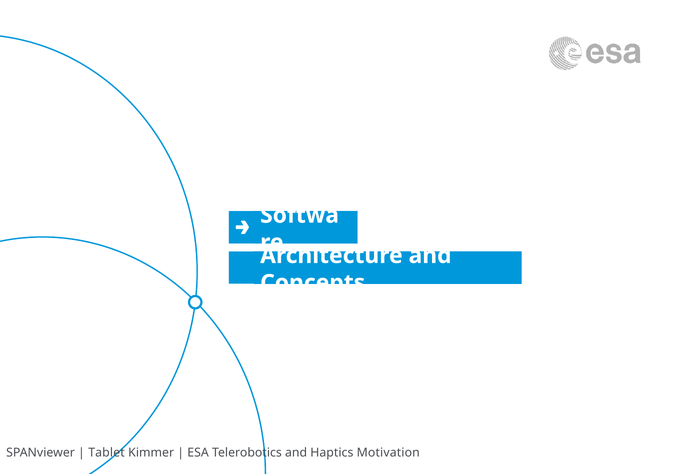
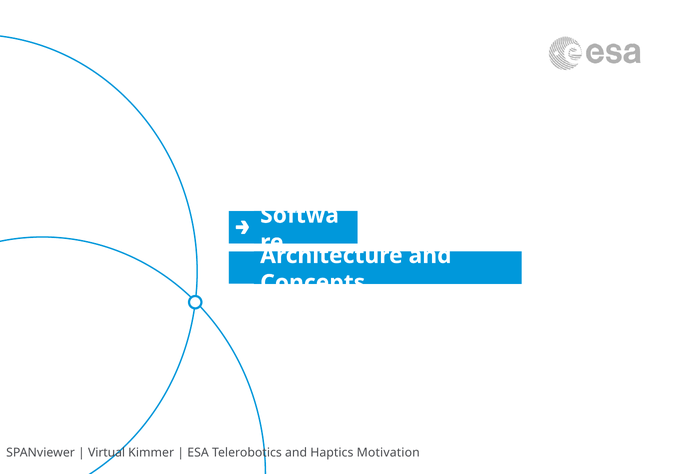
Tablet: Tablet -> Virtual (107, 453)
